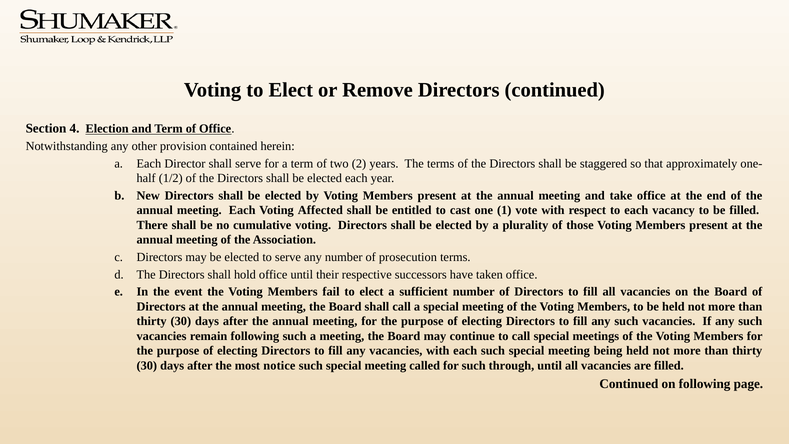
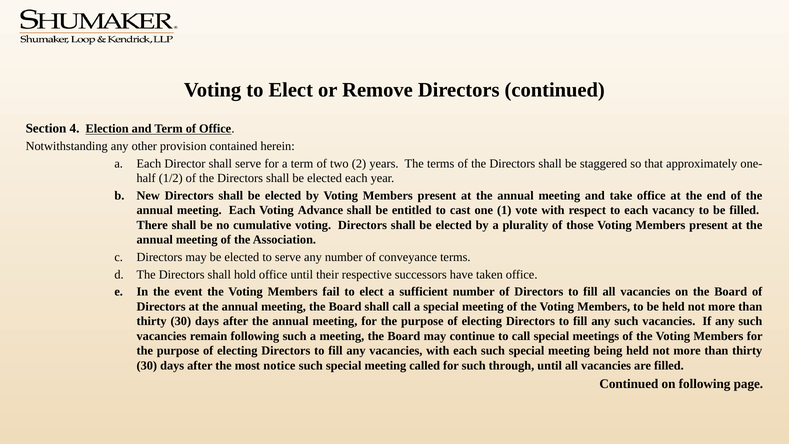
Affected: Affected -> Advance (321, 210)
prosecution: prosecution -> conveyance (408, 257)
